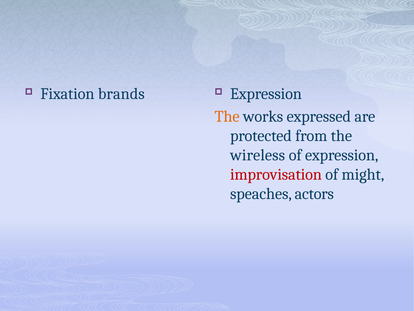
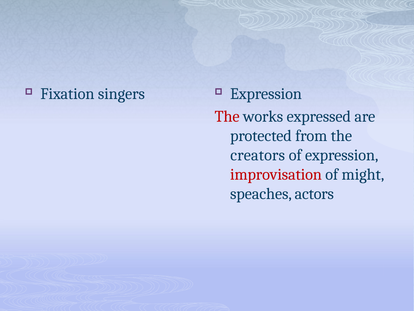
brands: brands -> singers (121, 94)
The colour: orange -> red (227, 116)
wireless: wireless -> creators (258, 155)
